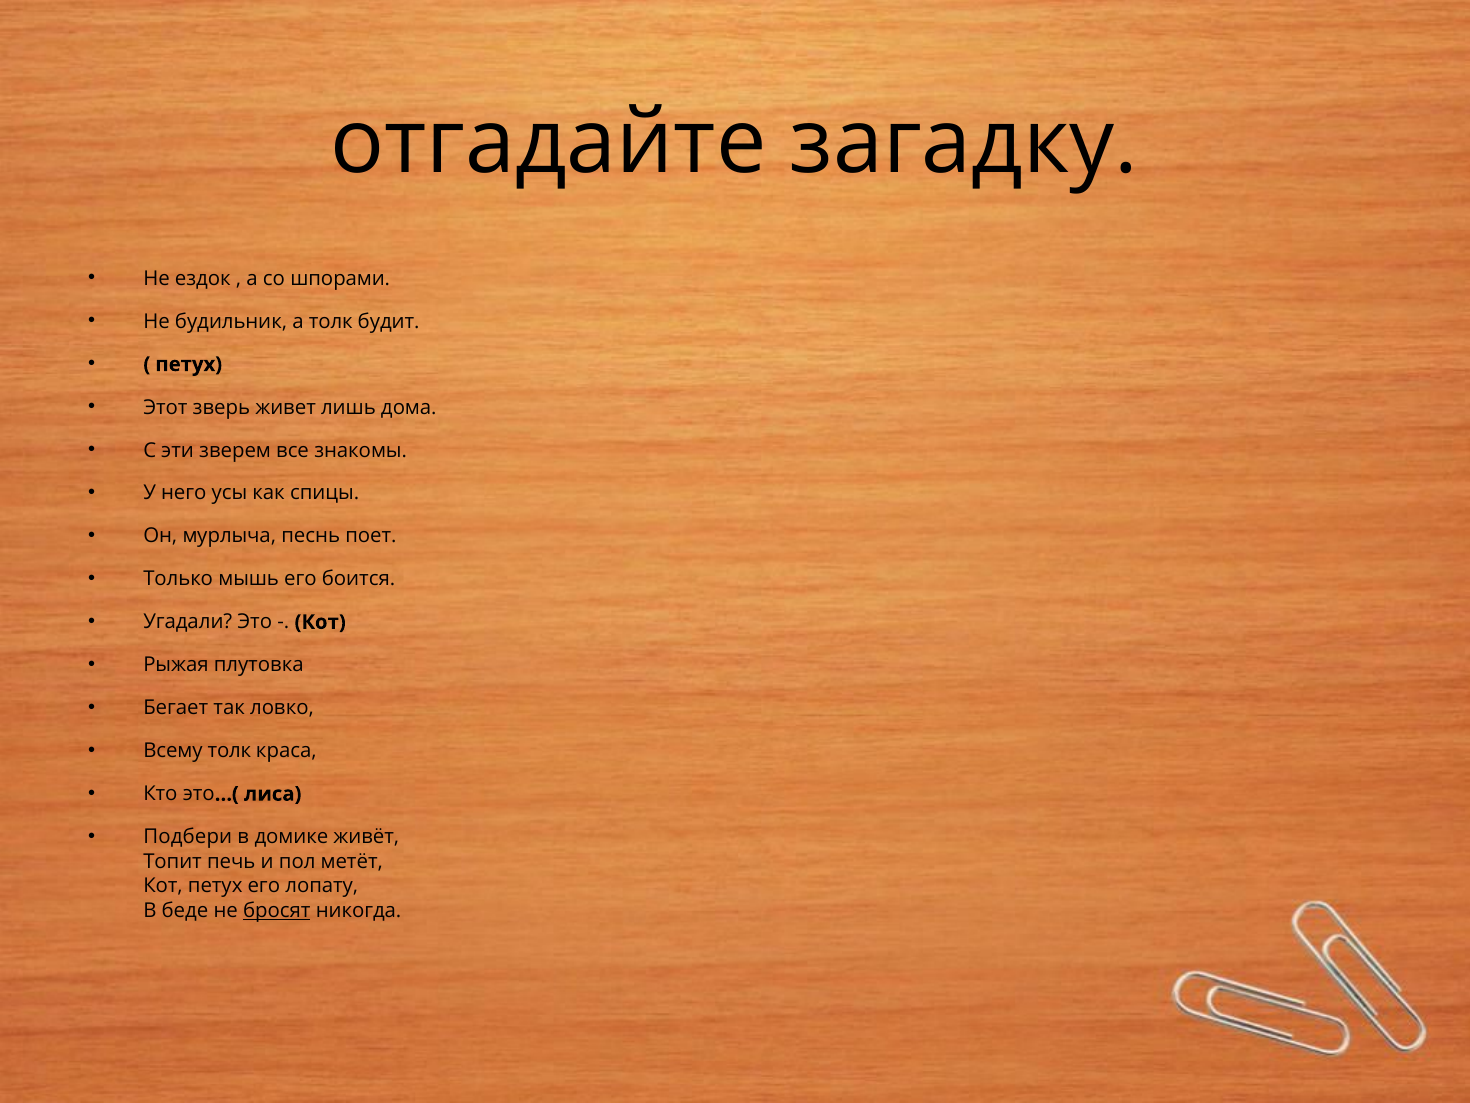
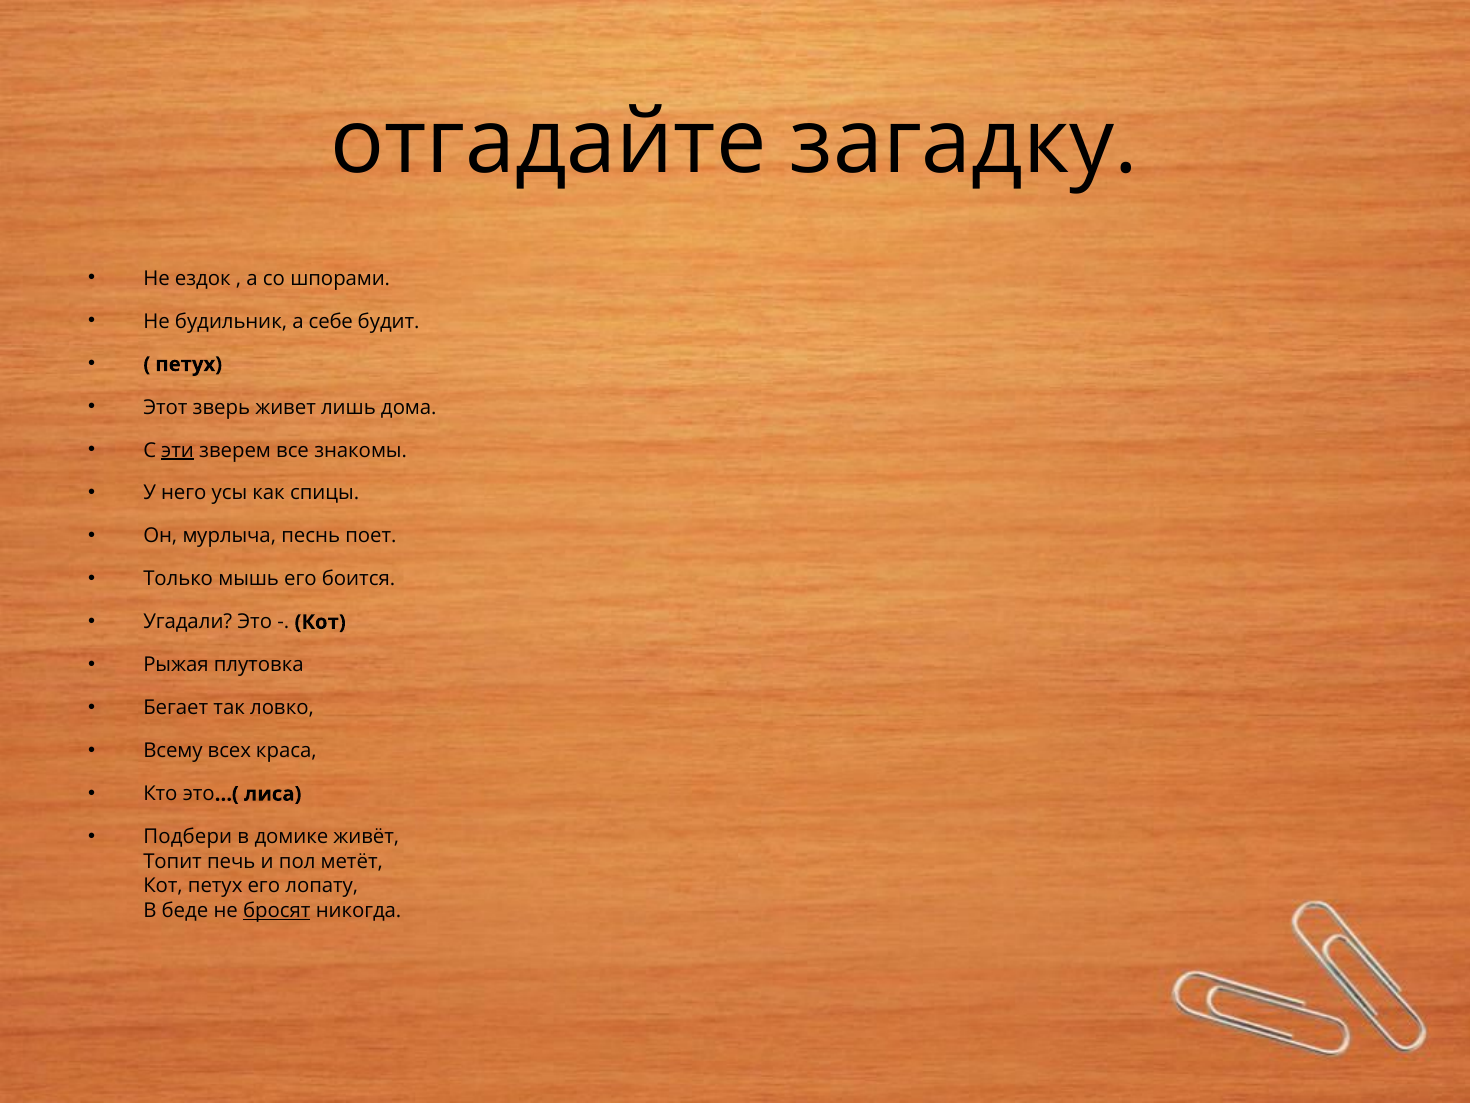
а толк: толк -> себе (331, 321)
эти underline: none -> present (178, 450)
Всему толк: толк -> всех (229, 751)
